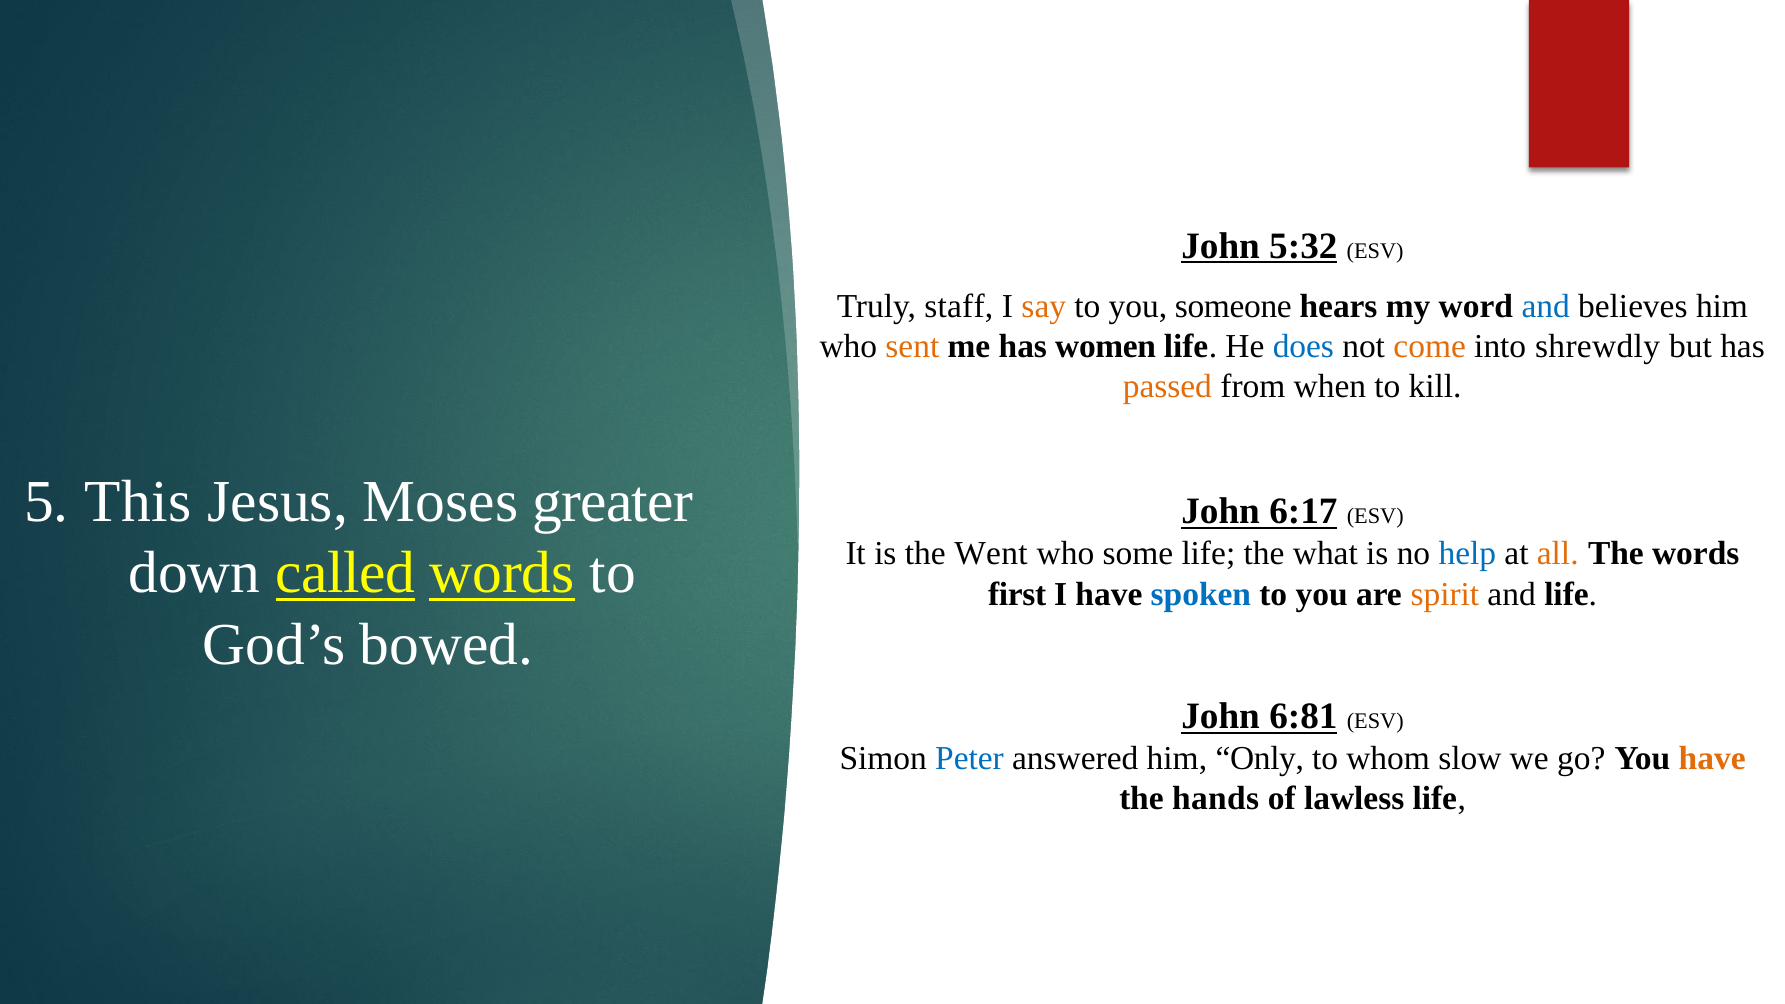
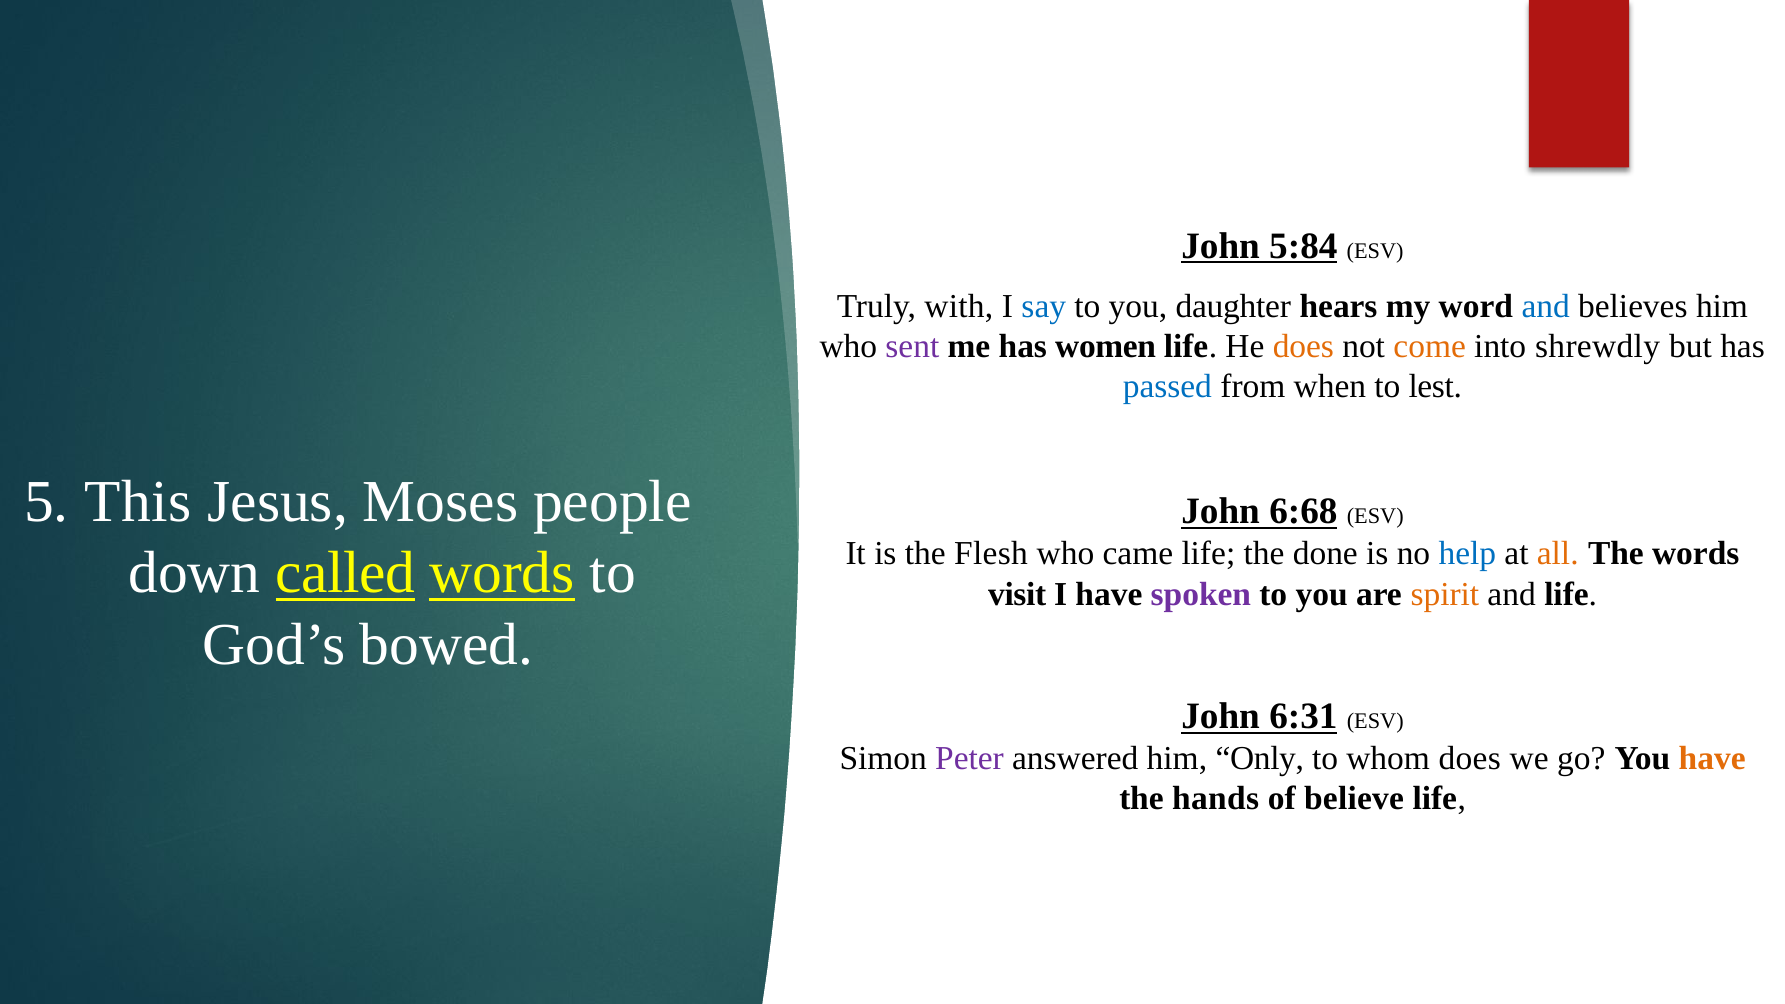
5:32: 5:32 -> 5:84 (1303, 246)
staff: staff -> with (959, 307)
say colour: orange -> blue (1044, 307)
someone: someone -> daughter (1233, 307)
sent colour: orange -> purple (912, 347)
does colour: blue -> orange (1303, 347)
passed colour: orange -> blue (1167, 387)
kill: kill -> lest (1435, 387)
greater: greater -> people (612, 502)
6:17: 6:17 -> 6:68 (1303, 512)
Went: Went -> Flesh (991, 554)
some: some -> came (1138, 554)
what: what -> done (1325, 554)
first: first -> visit (1017, 594)
spoken colour: blue -> purple (1201, 594)
6:81: 6:81 -> 6:31 (1303, 717)
Peter colour: blue -> purple (970, 759)
whom slow: slow -> does (1470, 759)
lawless: lawless -> believe (1354, 799)
